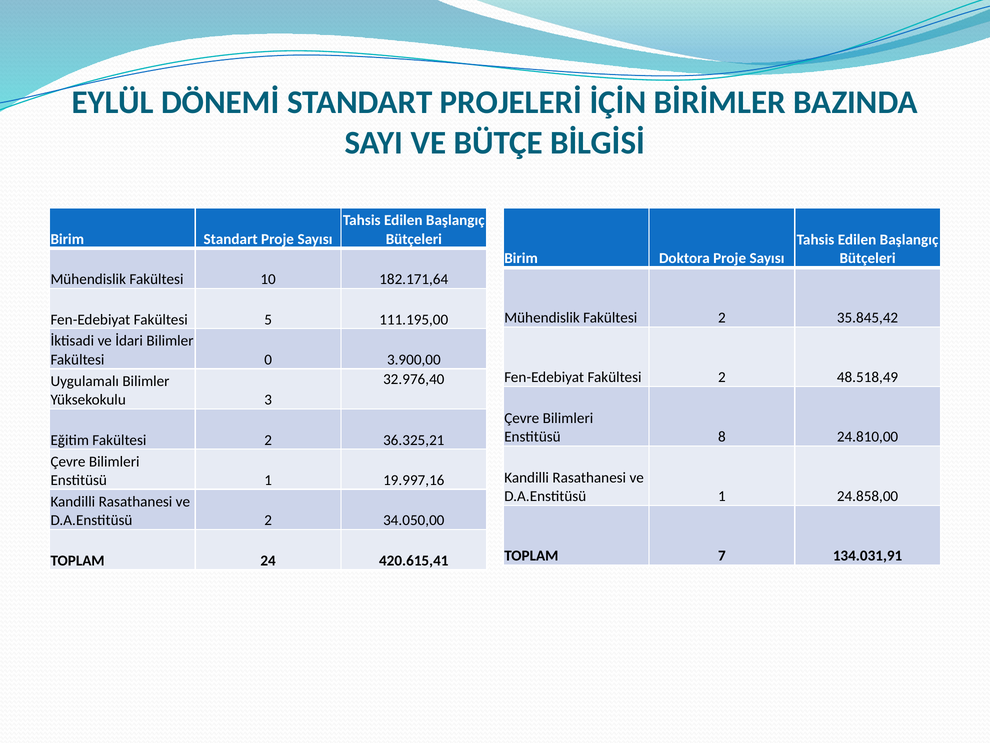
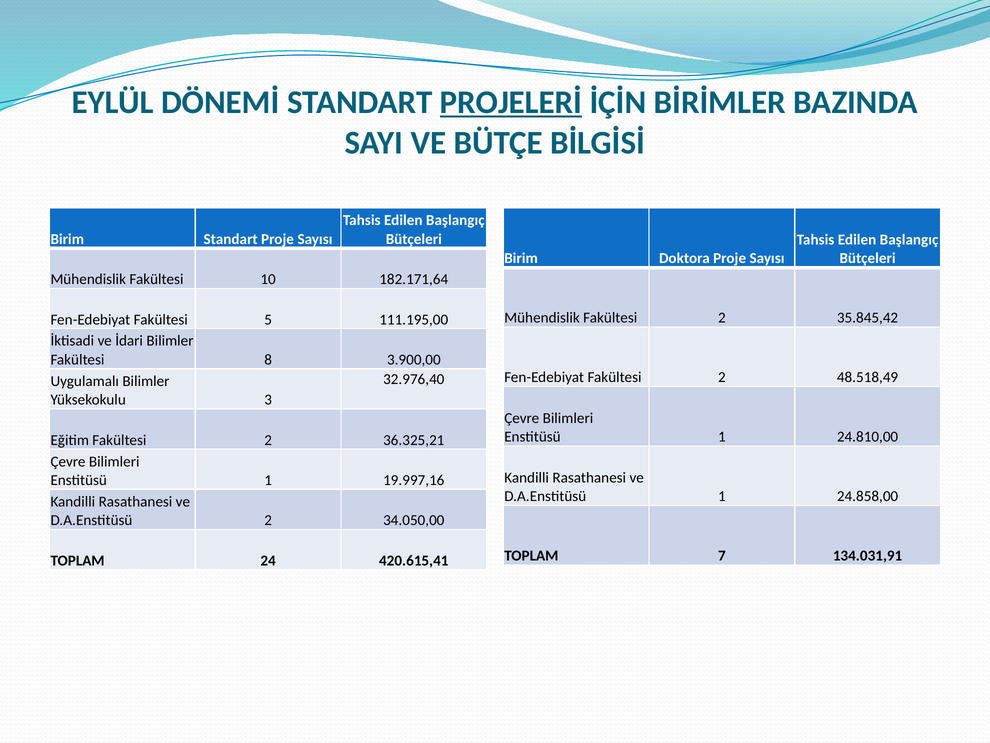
PROJELERİ underline: none -> present (511, 102)
0: 0 -> 8 (268, 359)
8: 8 -> 1 (722, 437)
